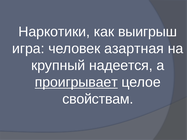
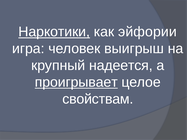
Наркотики underline: none -> present (54, 32)
выигрыш: выигрыш -> эйфории (147, 32)
азартная: азартная -> выигрыш (134, 49)
